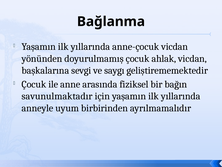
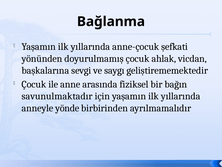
anne-çocuk vicdan: vicdan -> şefkati (175, 47)
uyum: uyum -> yönde (67, 108)
